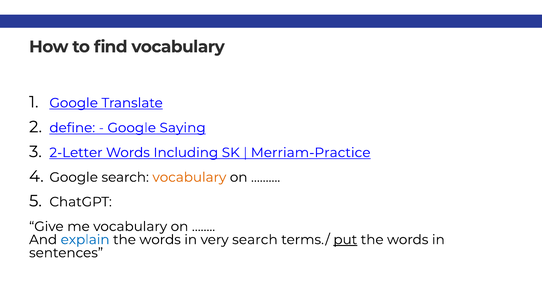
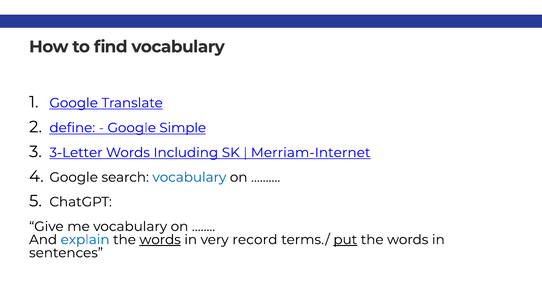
Saying: Saying -> Simple (183, 128)
2-Letter: 2-Letter -> 3-Letter (76, 153)
Merriam-Practice: Merriam-Practice -> Merriam-Internet (311, 153)
vocabulary colour: orange -> blue (189, 177)
words underline: none -> present (160, 240)
very search: search -> record (255, 240)
